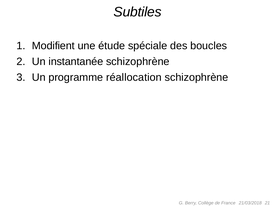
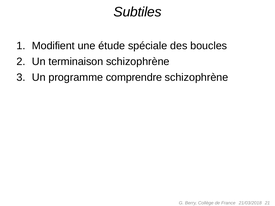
instantanée: instantanée -> terminaison (76, 62)
réallocation: réallocation -> comprendre (134, 77)
